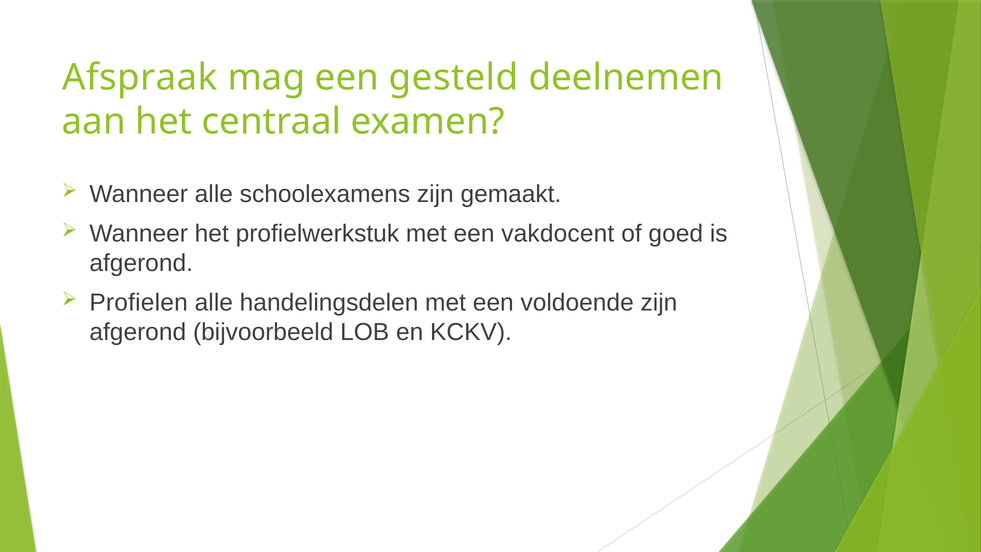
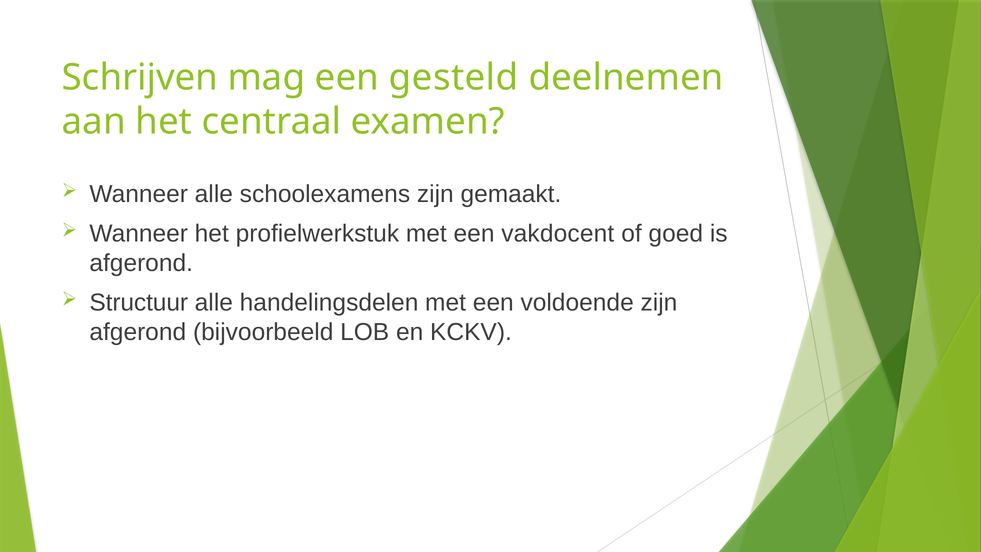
Afspraak: Afspraak -> Schrijven (140, 77)
Profielen: Profielen -> Structuur (139, 303)
